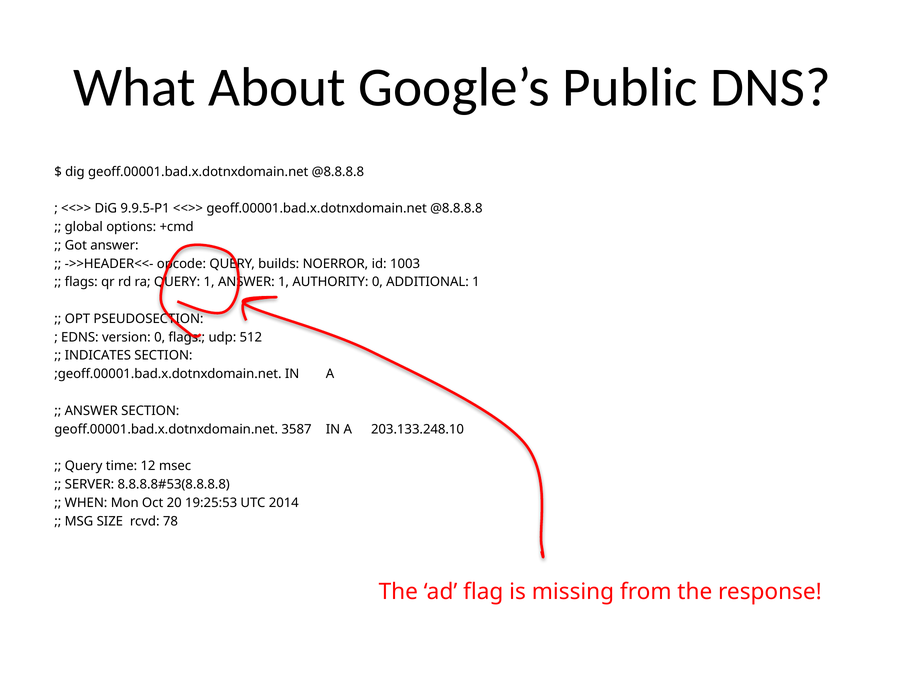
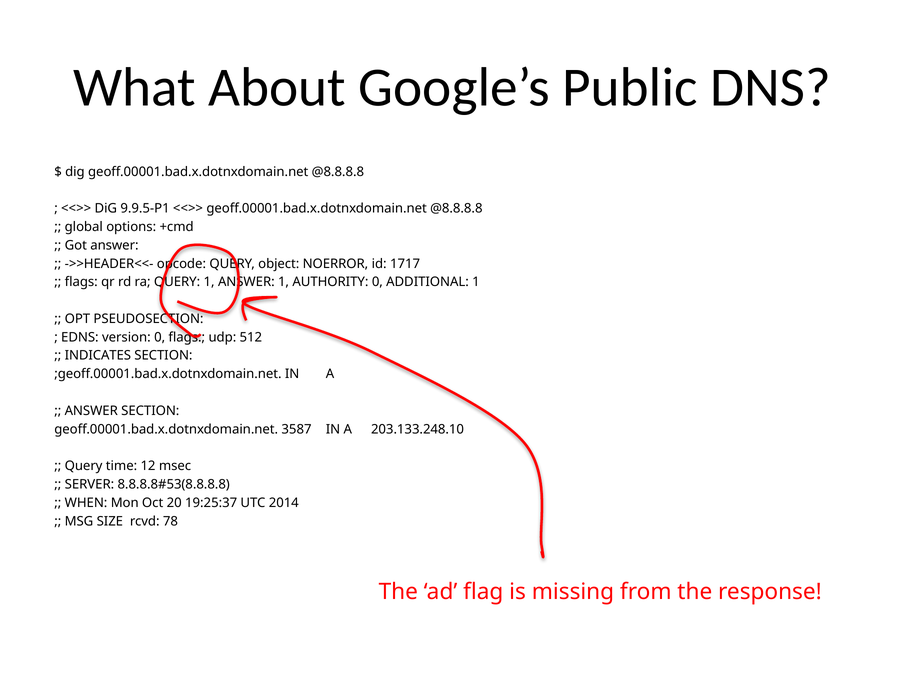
builds: builds -> object (279, 264)
1003: 1003 -> 1717 (405, 264)
19:25:53: 19:25:53 -> 19:25:37 (211, 503)
